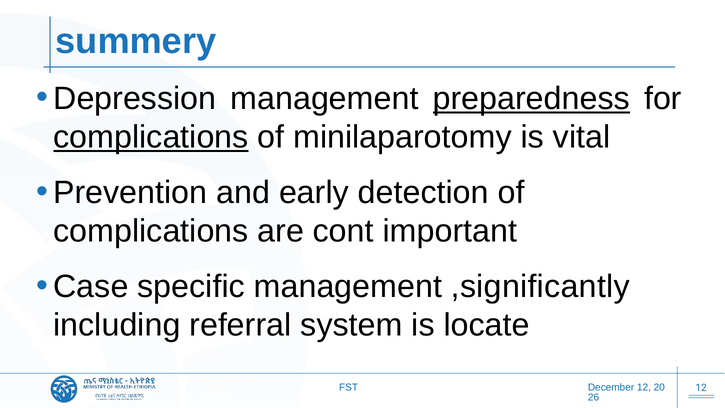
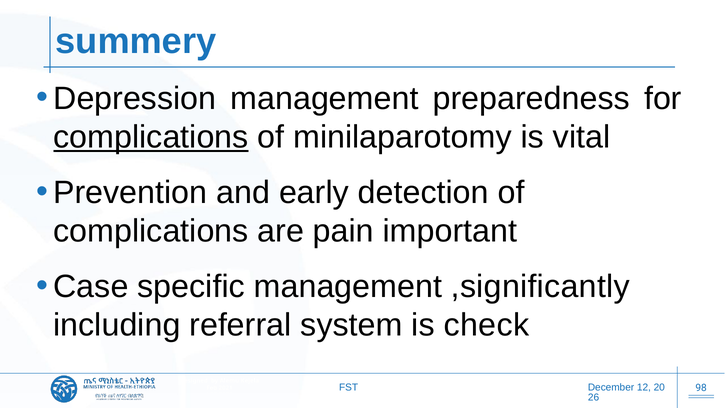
preparedness underline: present -> none (531, 99)
cont: cont -> pain (343, 231)
locate: locate -> check (486, 325)
FST 12: 12 -> 98 (701, 388)
